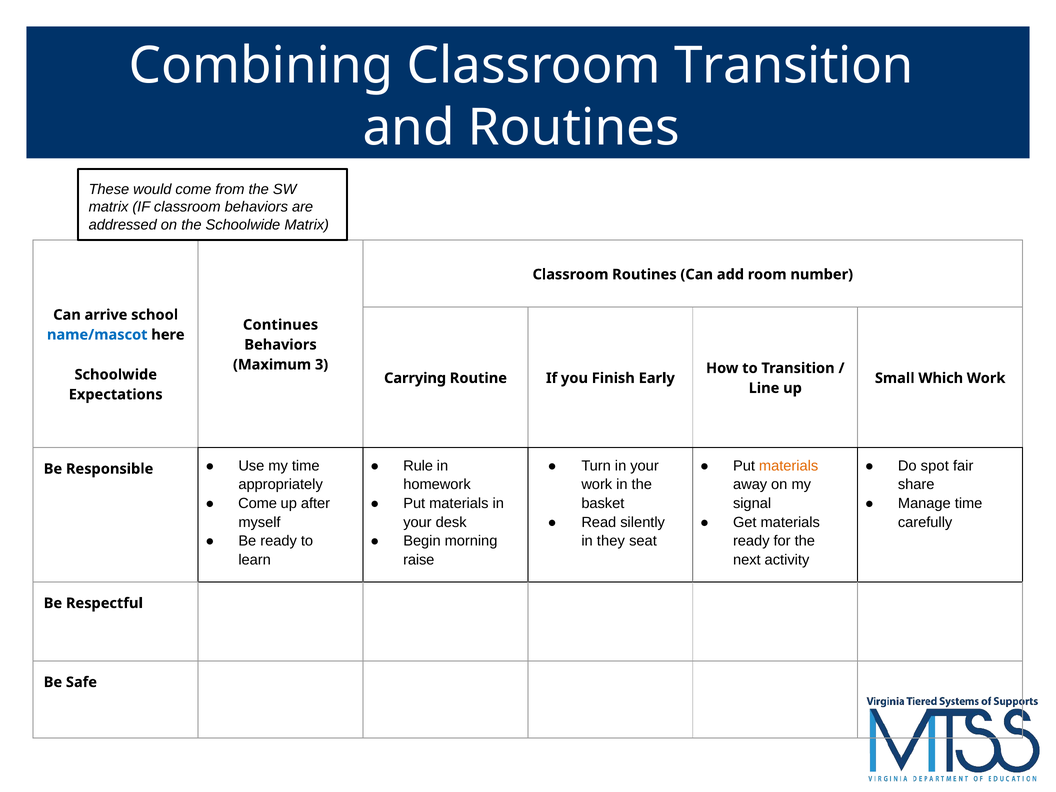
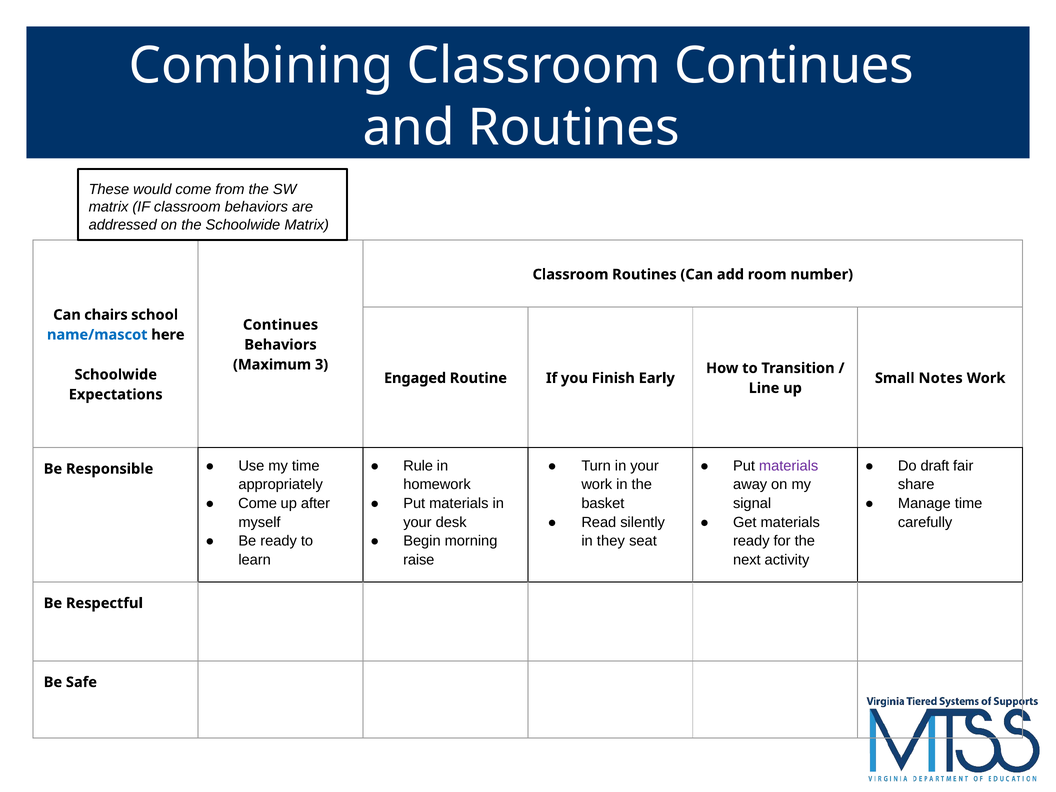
Classroom Transition: Transition -> Continues (794, 66)
arrive: arrive -> chairs (106, 315)
Carrying: Carrying -> Engaged (415, 378)
Which: Which -> Notes (941, 378)
materials colour: orange -> purple (789, 466)
spot: spot -> draft (935, 466)
